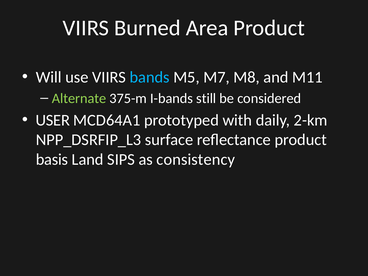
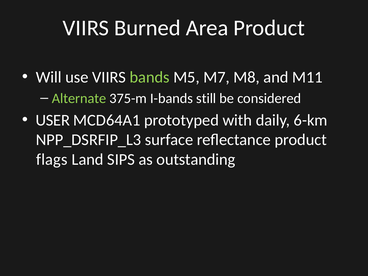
bands colour: light blue -> light green (150, 77)
2-km: 2-km -> 6-km (311, 120)
basis: basis -> flags (52, 159)
consistency: consistency -> outstanding (196, 159)
